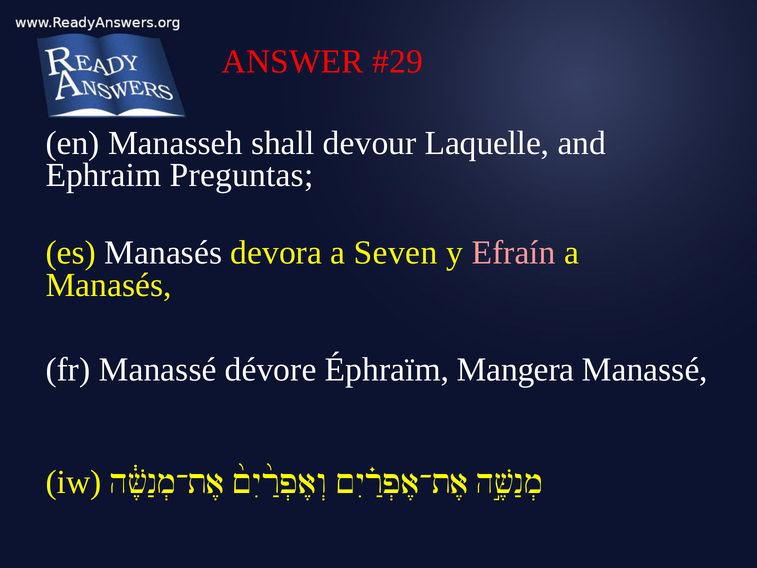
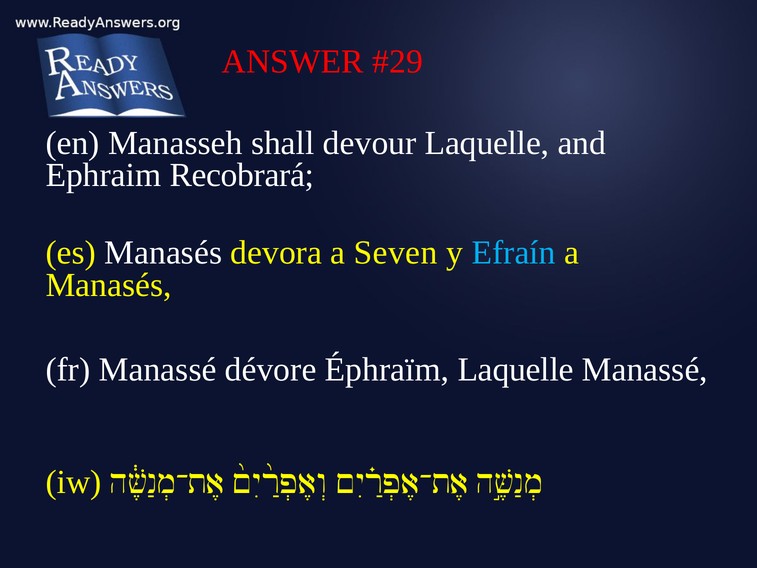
Preguntas: Preguntas -> Recobrará (242, 175)
Efraín colour: pink -> light blue (514, 253)
Éphraïm Mangera: Mangera -> Laquelle (516, 369)
